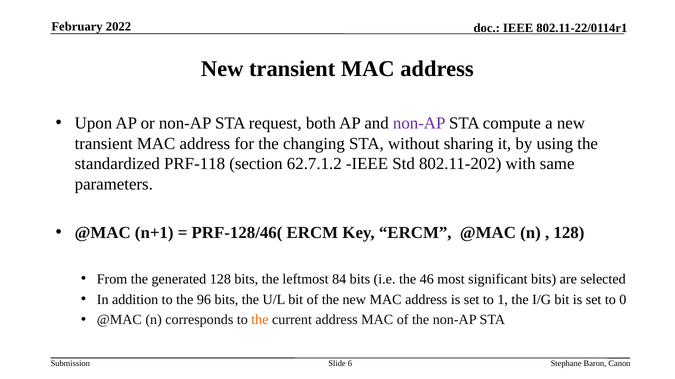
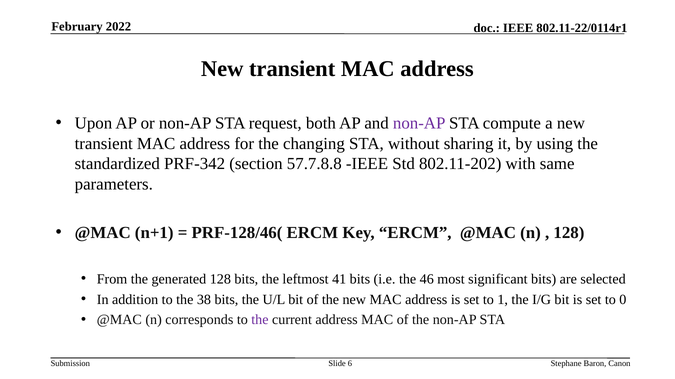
PRF-118: PRF-118 -> PRF-342 (195, 164)
62.7.1.2: 62.7.1.2 -> 57.7.8.8 (314, 164)
84: 84 -> 41 (339, 280)
96: 96 -> 38 (204, 300)
the colour: orange -> purple (260, 320)
